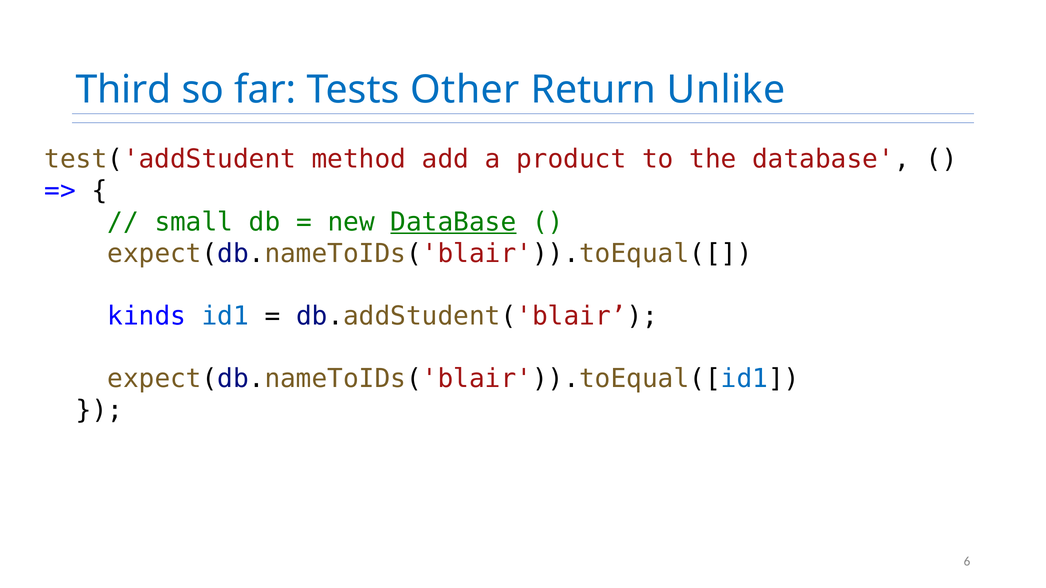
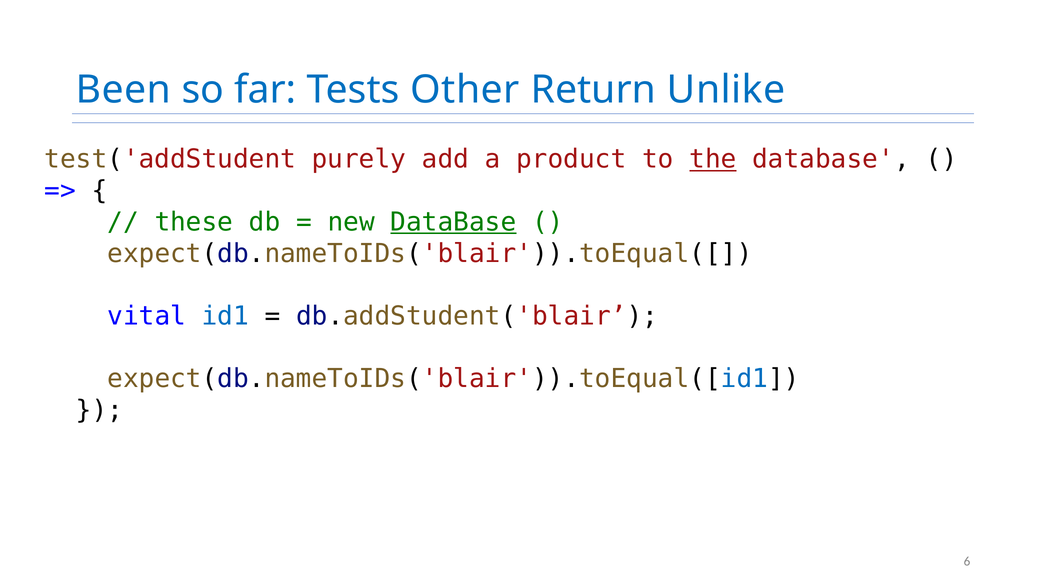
Third: Third -> Been (123, 90)
method: method -> purely (359, 159)
the underline: none -> present (713, 159)
small: small -> these (194, 222)
kinds: kinds -> vital (147, 316)
